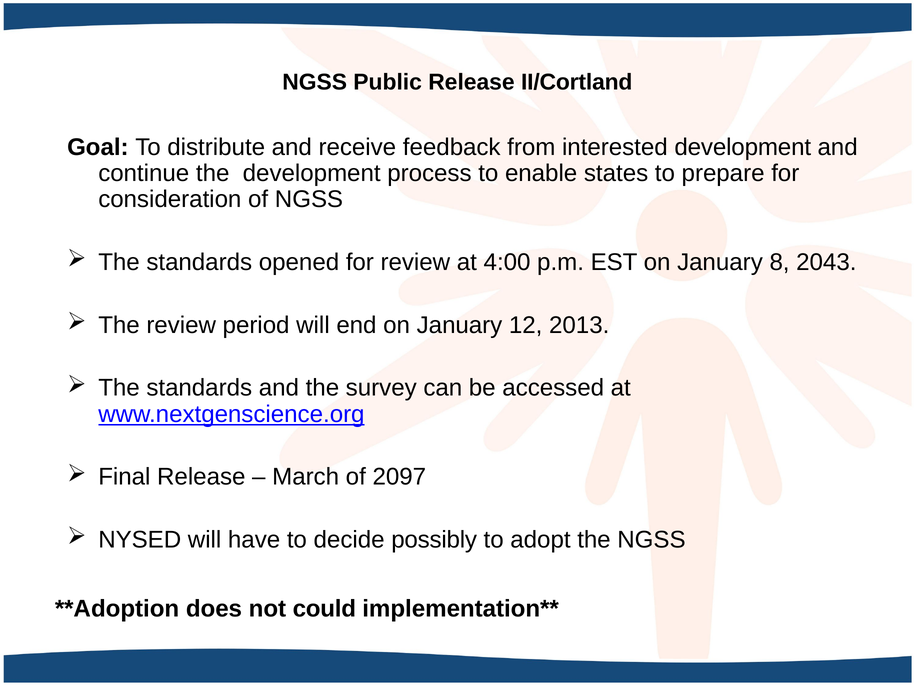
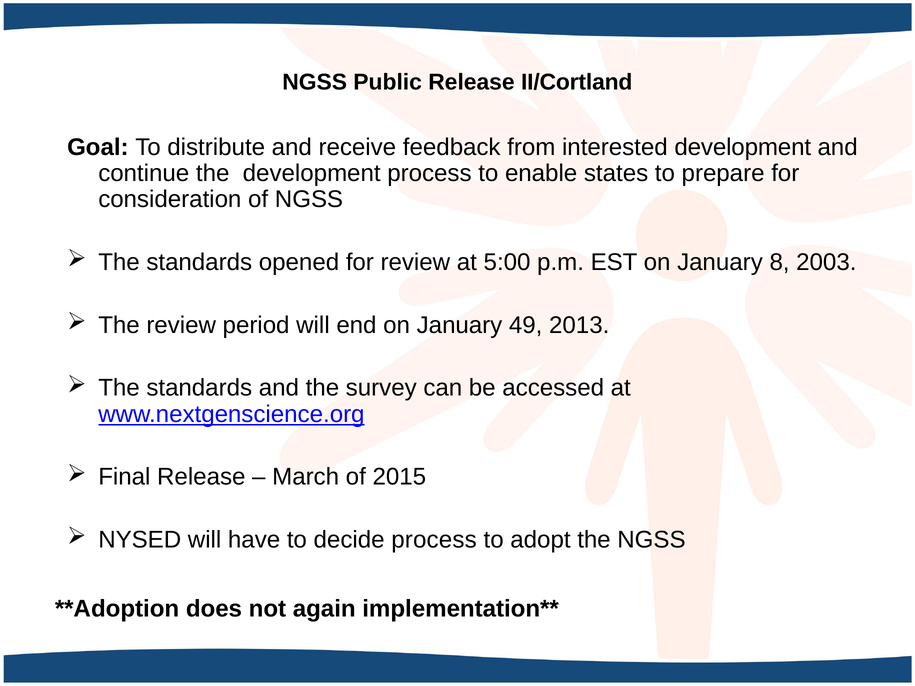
4:00: 4:00 -> 5:00 (507, 262)
2043: 2043 -> 2003 (826, 262)
12: 12 -> 49 (526, 325)
2097: 2097 -> 2015 (399, 477)
decide possibly: possibly -> process (434, 540)
could: could -> again (324, 609)
